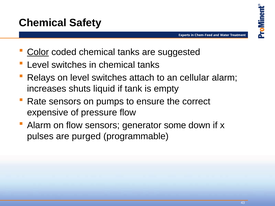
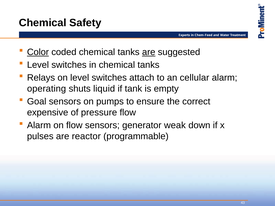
are underline: none -> present (149, 52)
increases: increases -> operating (47, 89)
Rate: Rate -> Goal (37, 102)
some: some -> weak (175, 125)
purged: purged -> reactor (86, 136)
